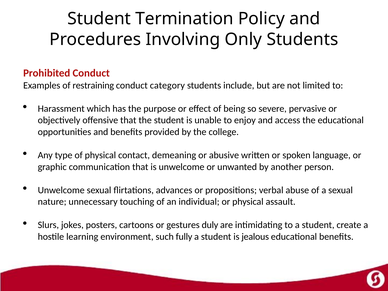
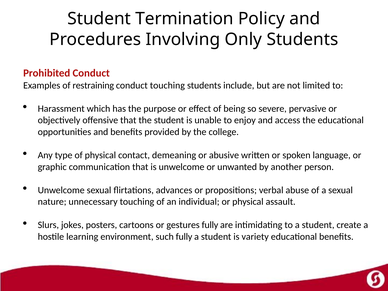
conduct category: category -> touching (167, 85)
gestures duly: duly -> fully (210, 225)
jealous: jealous -> variety (255, 237)
